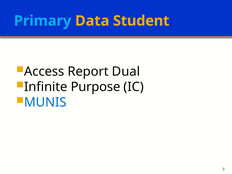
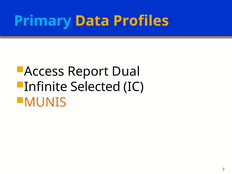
Student: Student -> Profiles (141, 21)
Purpose: Purpose -> Selected (95, 87)
MUNIS colour: blue -> orange (45, 102)
